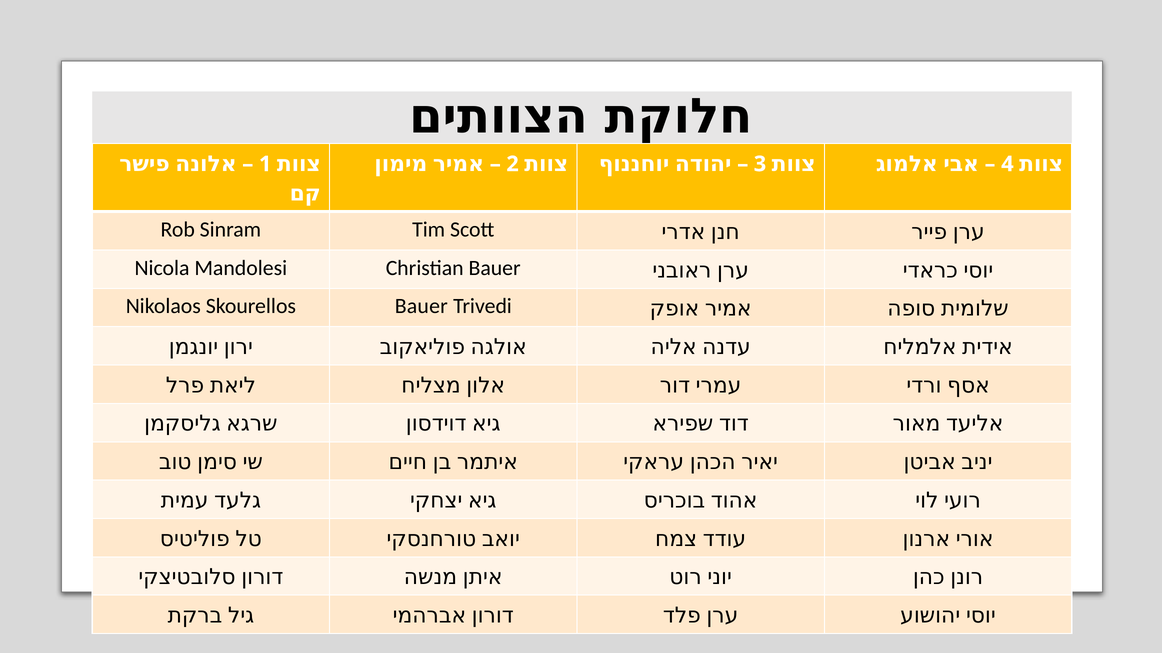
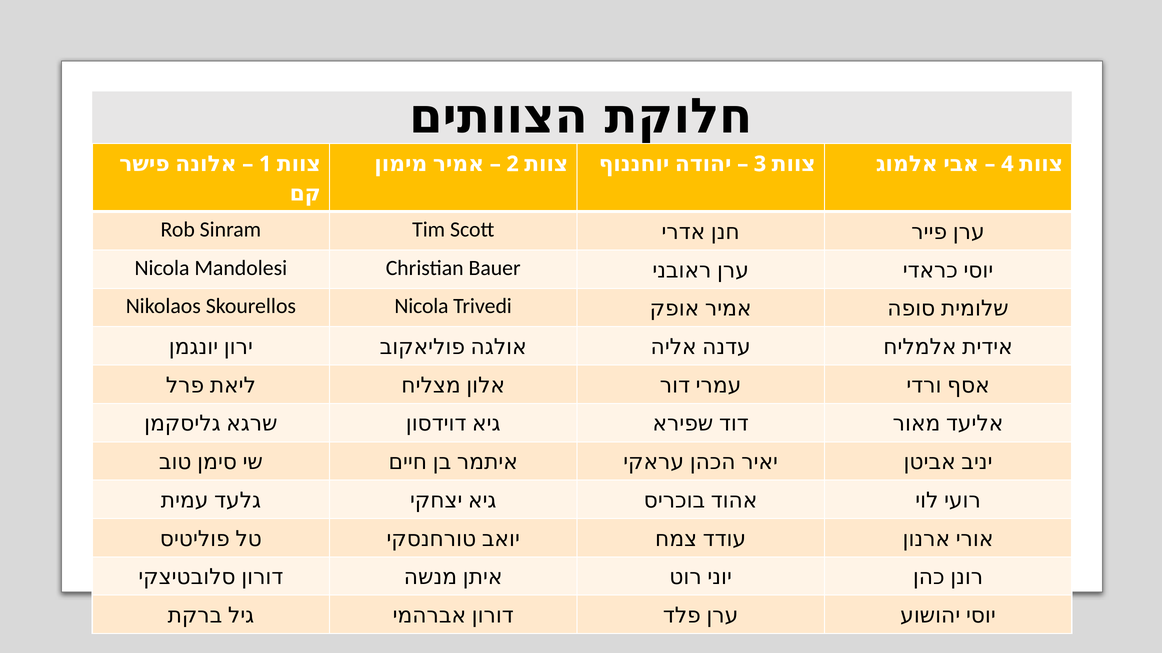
Skourellos Bauer: Bauer -> Nicola (421, 307)
